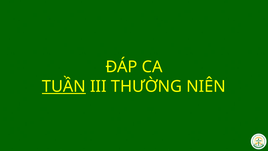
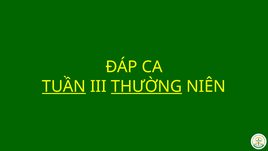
THƯỜNG underline: none -> present (146, 86)
